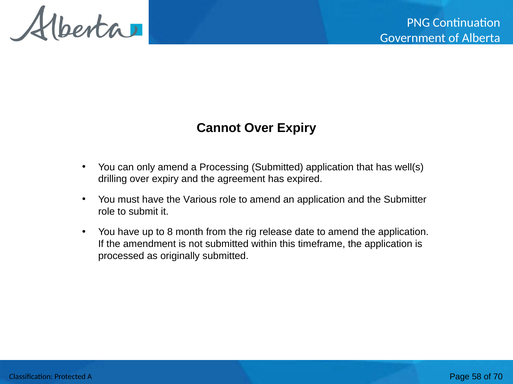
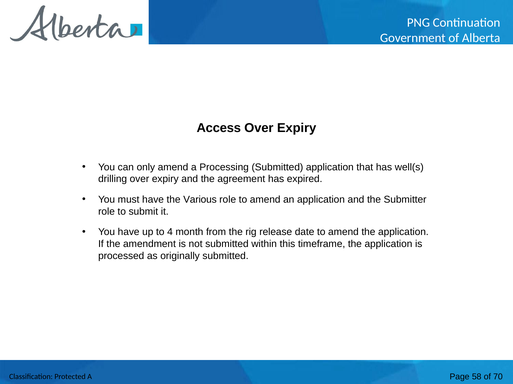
Cannot: Cannot -> Access (219, 128)
8: 8 -> 4 (170, 232)
